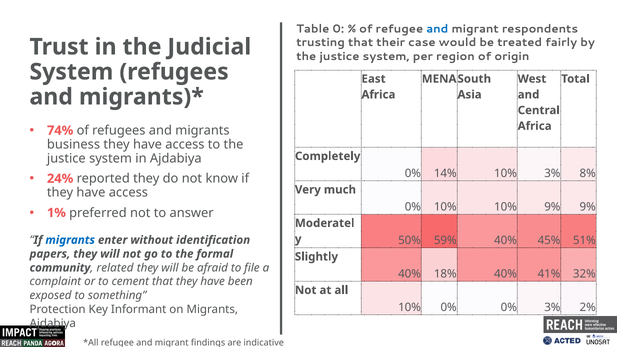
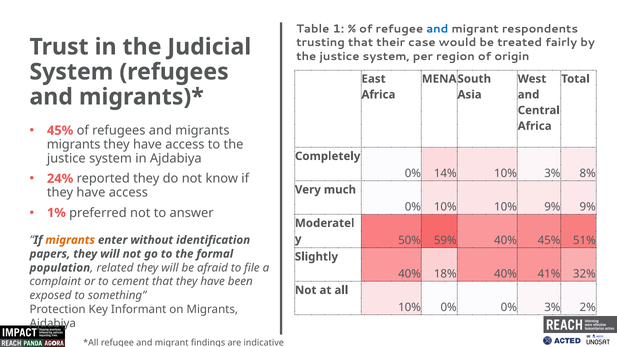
0: 0 -> 1 (338, 29)
74%: 74% -> 45% (60, 131)
business: business -> migrants (74, 144)
migrants colour: blue -> orange (70, 240)
community: community -> population (60, 268)
